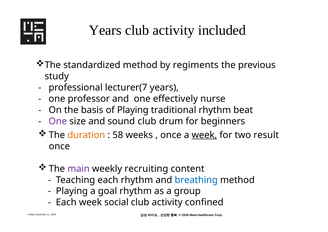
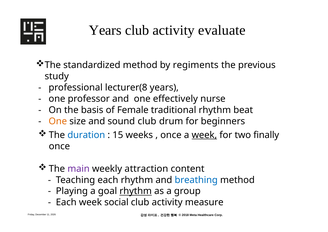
included: included -> evaluate (222, 30)
lecturer(7: lecturer(7 -> lecturer(8 (126, 87)
of Playing: Playing -> Female (133, 110)
One colour: purple -> orange (58, 121)
duration colour: orange -> blue (86, 135)
58: 58 -> 15 (118, 135)
result: result -> finally (266, 135)
recruiting: recruiting -> attraction (146, 169)
rhythm underline: none -> present (136, 191)
confined: confined -> measure (204, 202)
